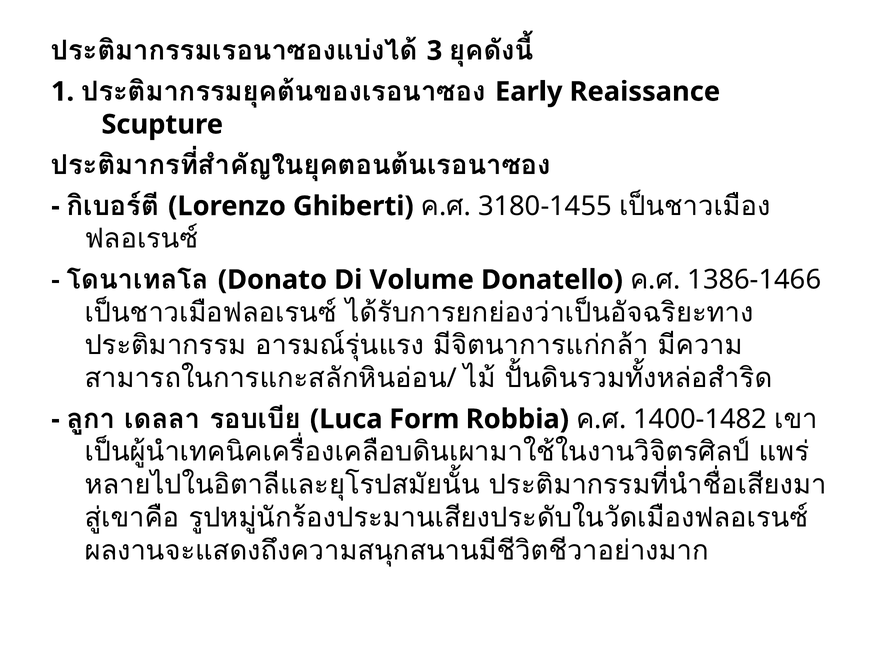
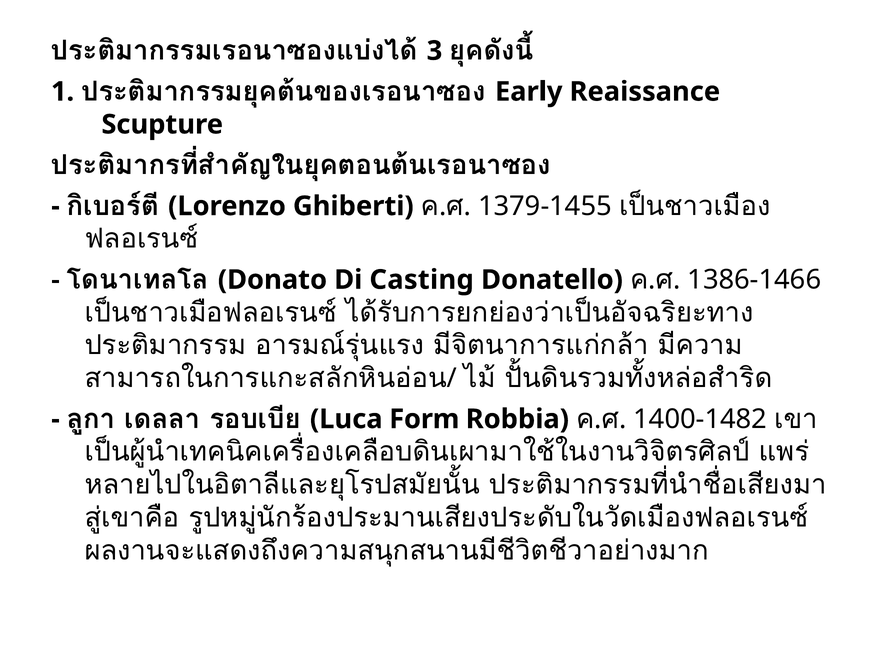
3180-1455: 3180-1455 -> 1379-1455 (545, 206)
Volume: Volume -> Casting (422, 280)
